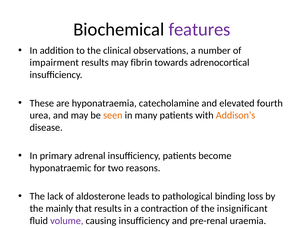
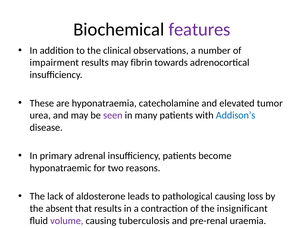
fourth: fourth -> tumor (270, 103)
seen colour: orange -> purple (113, 115)
Addison’s colour: orange -> blue (236, 115)
pathological binding: binding -> causing (230, 196)
mainly: mainly -> absent (59, 209)
causing insufficiency: insufficiency -> tuberculosis (144, 221)
